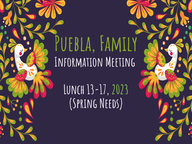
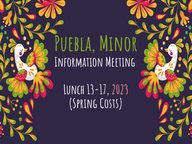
Family: Family -> Minor (118, 44)
2023 colour: light green -> pink (120, 90)
Needs: Needs -> Costs (111, 104)
